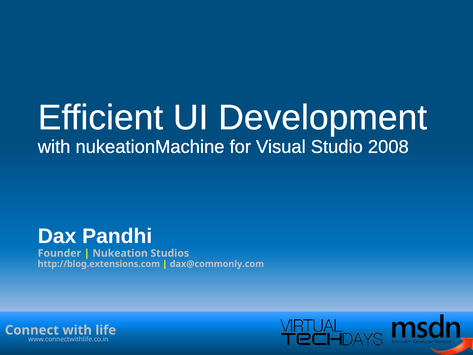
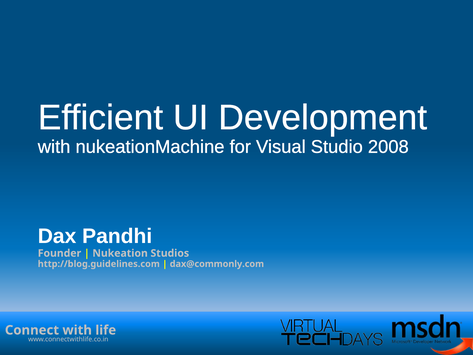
http://blog.extensions.com: http://blog.extensions.com -> http://blog.guidelines.com (99, 264)
